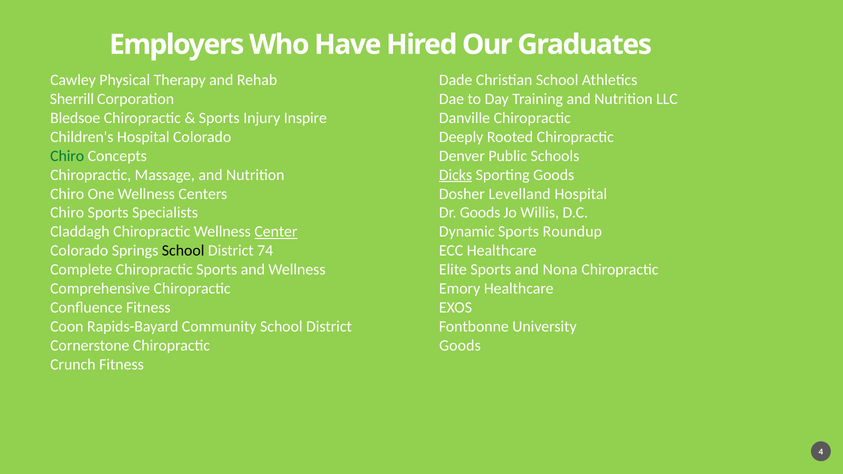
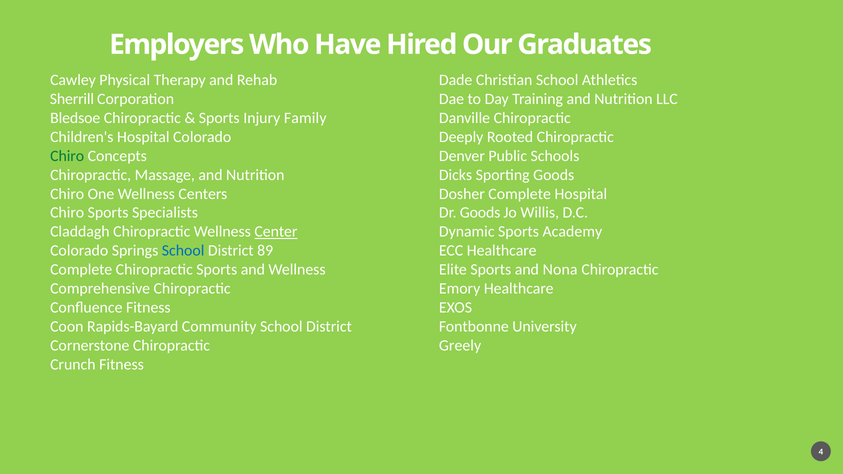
Inspire: Inspire -> Family (305, 118)
Dicks underline: present -> none (456, 175)
Dosher Levelland: Levelland -> Complete (520, 194)
Roundup: Roundup -> Academy (572, 232)
School colour: black -> blue (183, 251)
74: 74 -> 89 (265, 251)
Goods: Goods -> Greely (460, 346)
